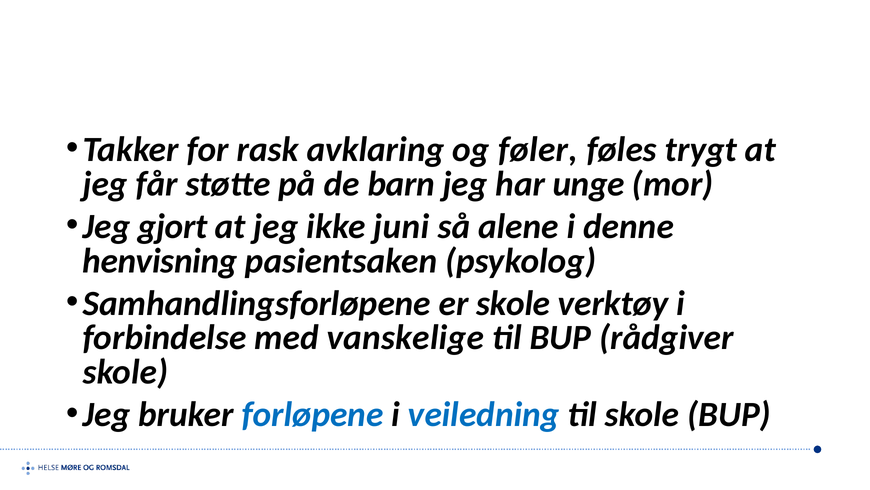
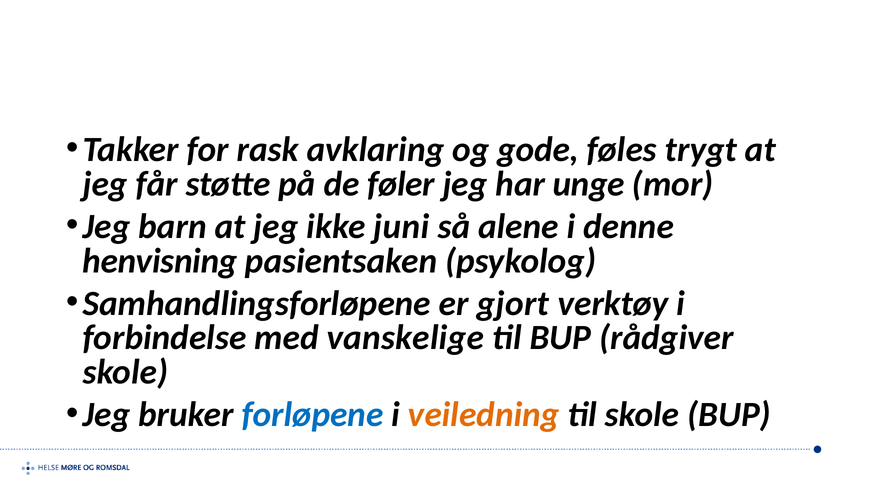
føler: føler -> gode (538, 149)
barn: barn -> føler (401, 184)
gjort: gjort -> barn (172, 226)
er skole: skole -> gjort (513, 303)
veiledning colour: blue -> orange (484, 414)
